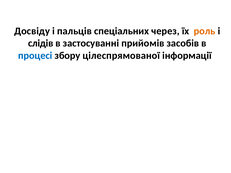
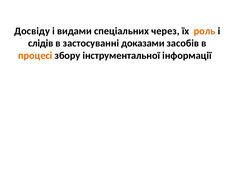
пальців: пальців -> видами (74, 31)
прийомів: прийомів -> доказами (143, 43)
процесі colour: blue -> orange (35, 56)
цілеспрямованої: цілеспрямованої -> інструментальної (121, 56)
